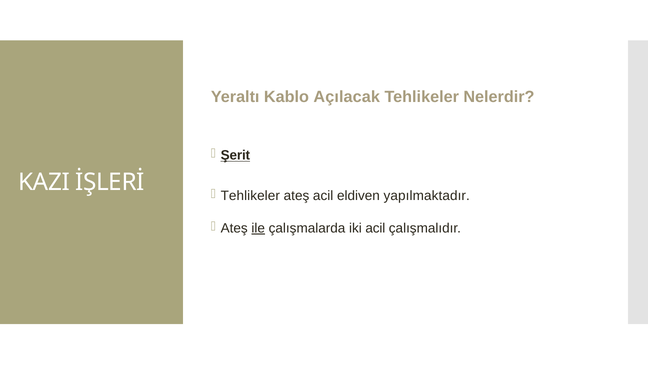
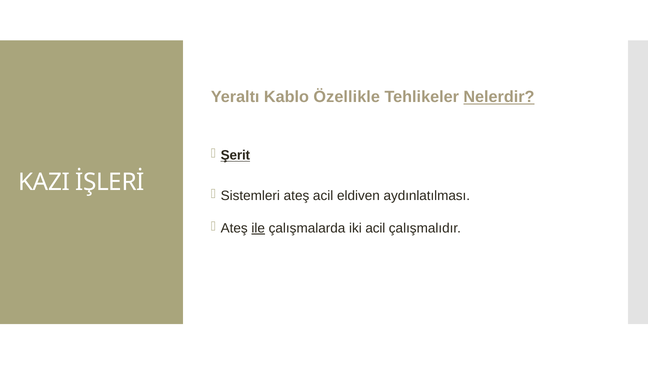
Açılacak: Açılacak -> Özellikle (347, 97)
Nelerdir underline: none -> present (499, 97)
Tehlikeler: Tehlikeler -> Sistemleri (250, 196)
yapılmaktadır: yapılmaktadır -> aydınlatılması (427, 196)
